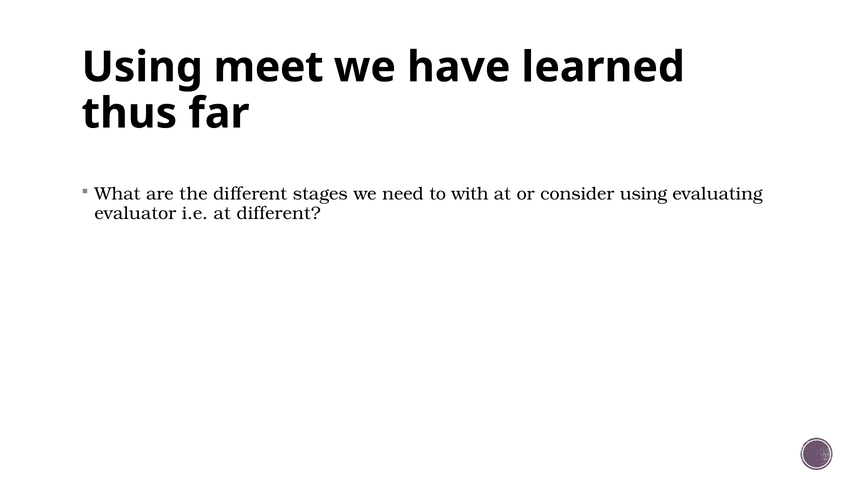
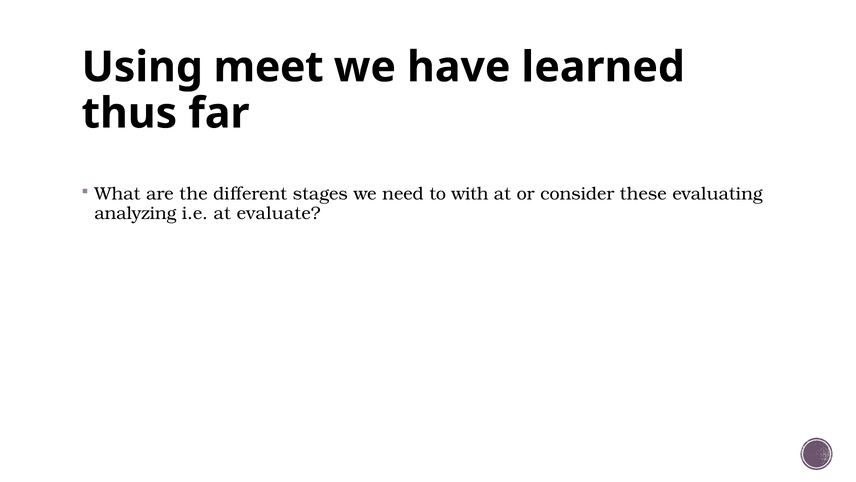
consider using: using -> these (643, 194)
evaluator: evaluator -> analyzing (135, 213)
at different: different -> evaluate (279, 213)
